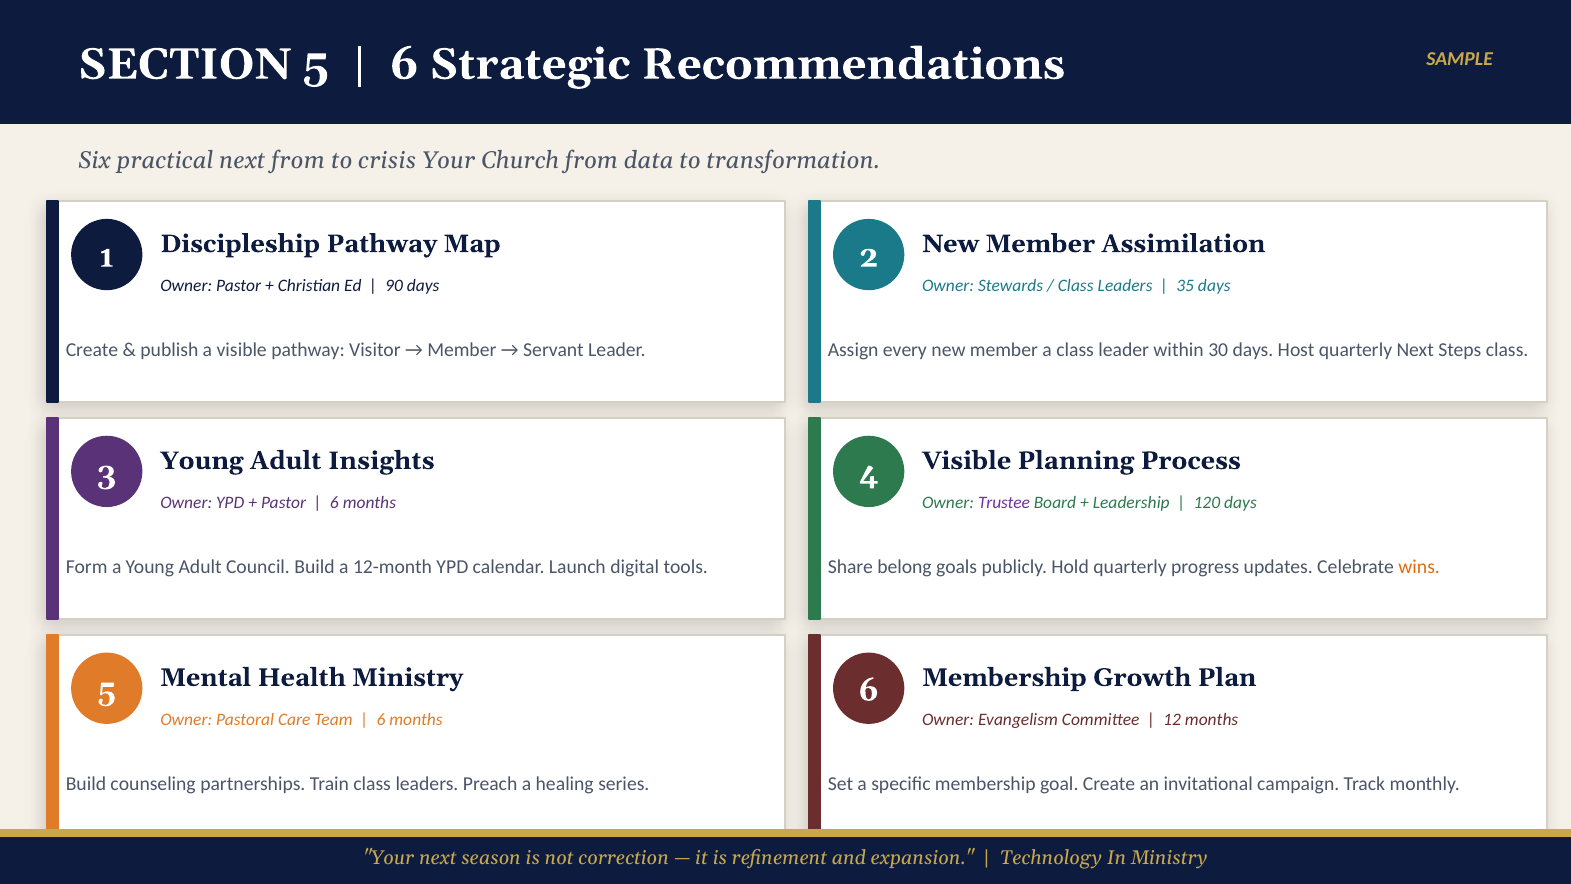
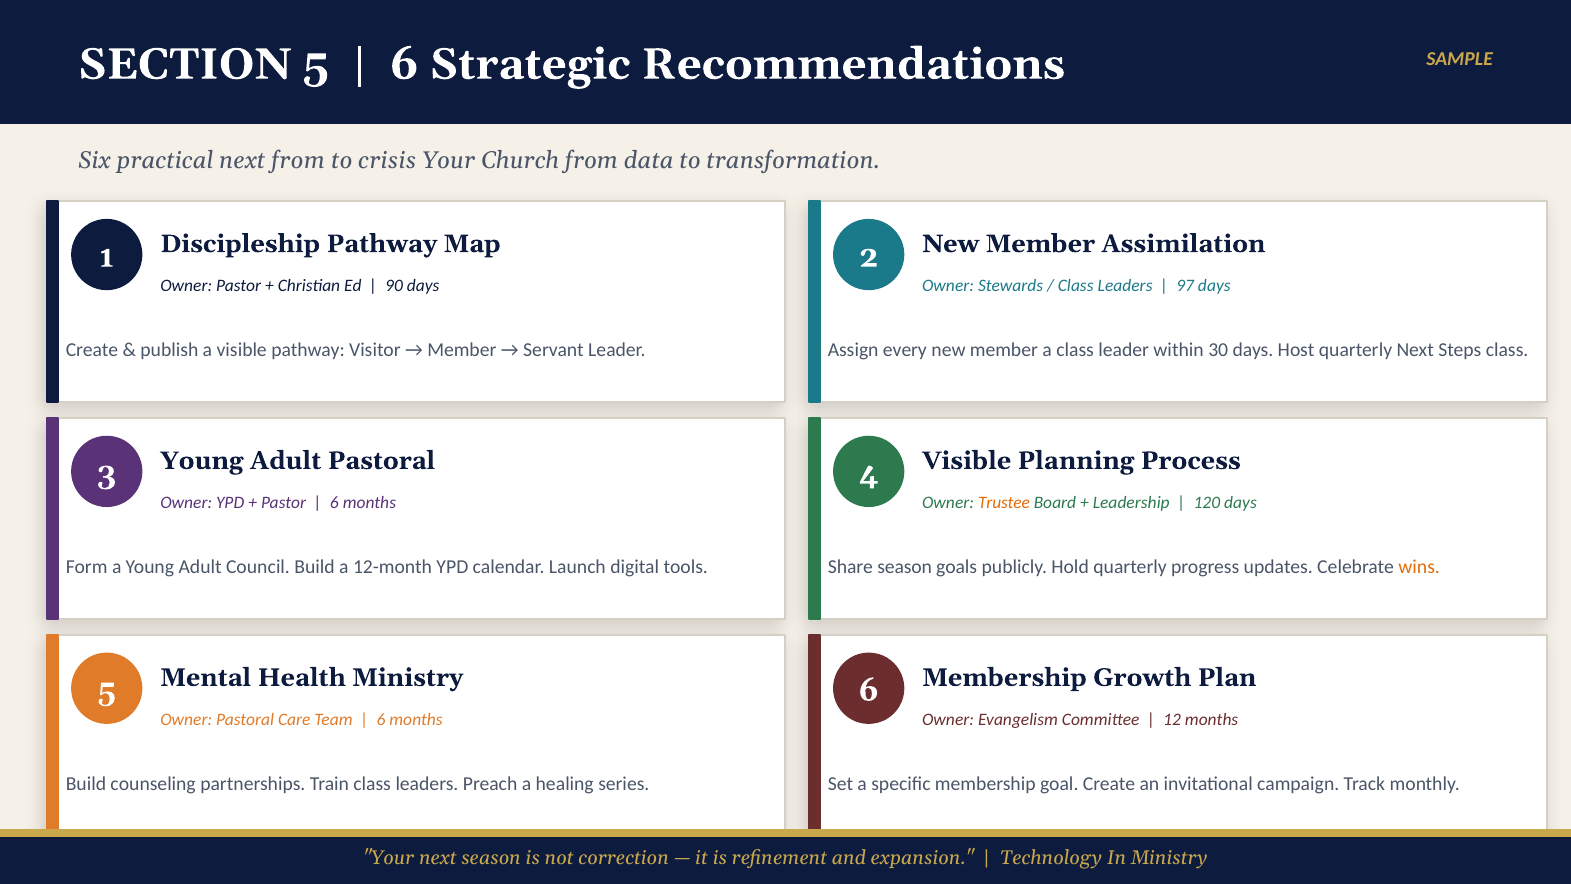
35: 35 -> 97 (1185, 286)
Adult Insights: Insights -> Pastoral (381, 460)
Trustee colour: purple -> orange (1004, 502)
Share belong: belong -> season (905, 567)
